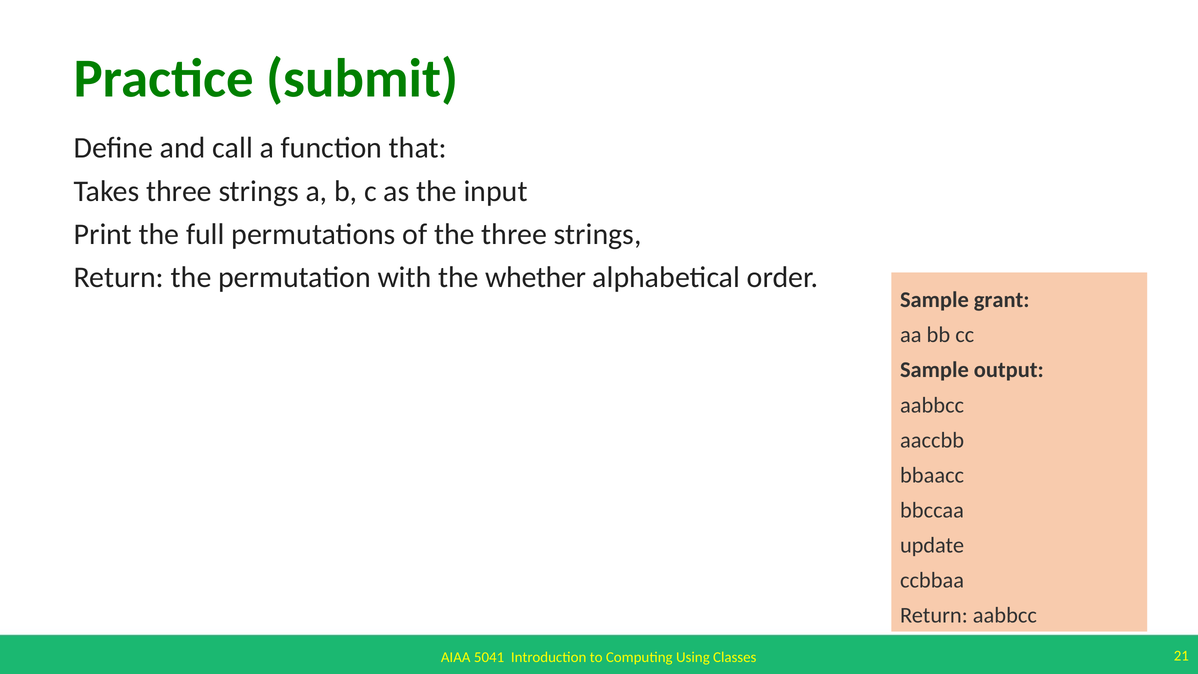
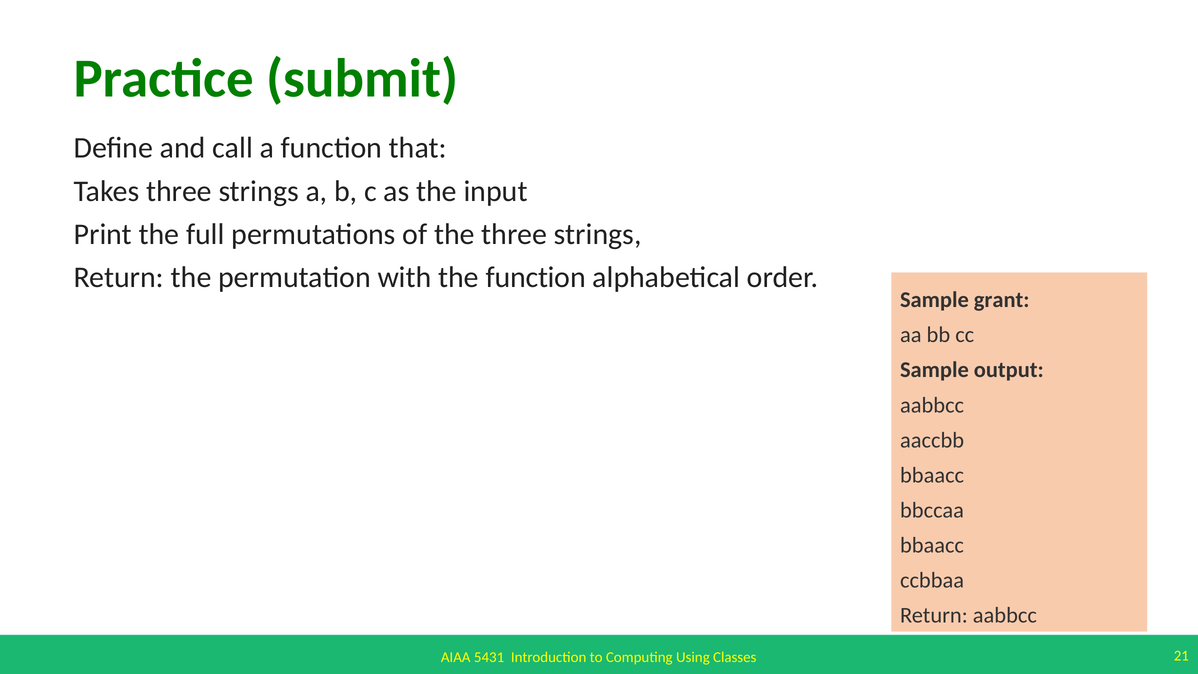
the whether: whether -> function (536, 277)
update: update -> bbaacc (932, 545)
5041: 5041 -> 5431 (489, 657)
